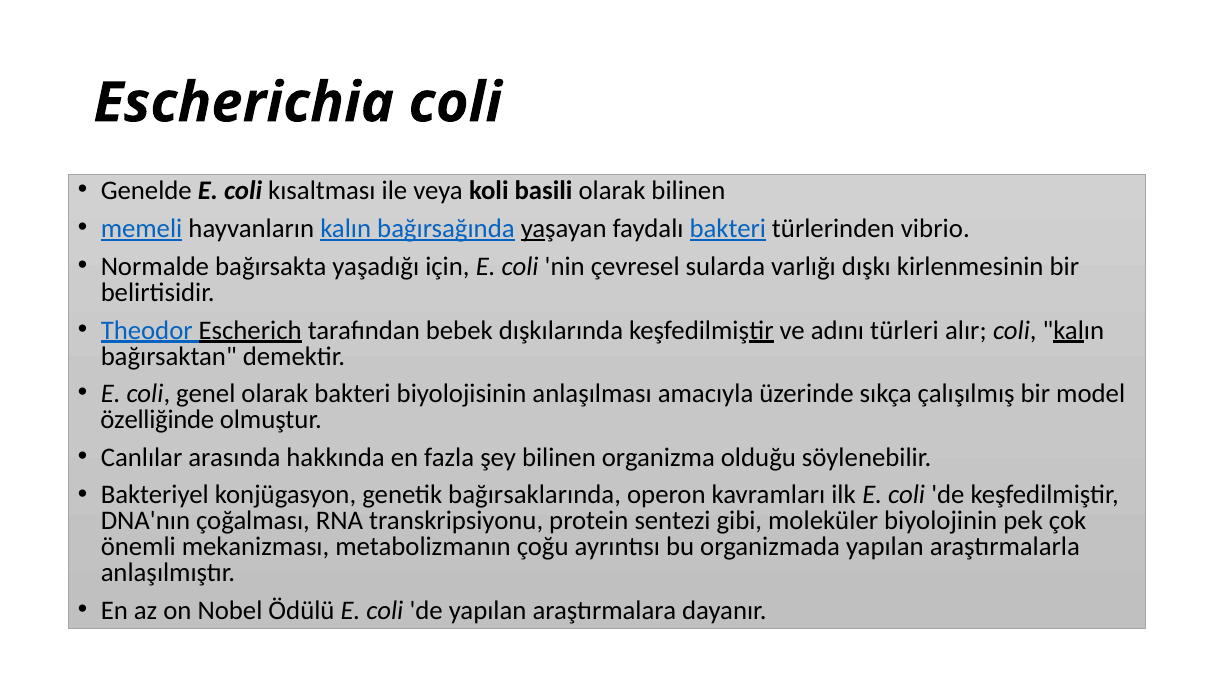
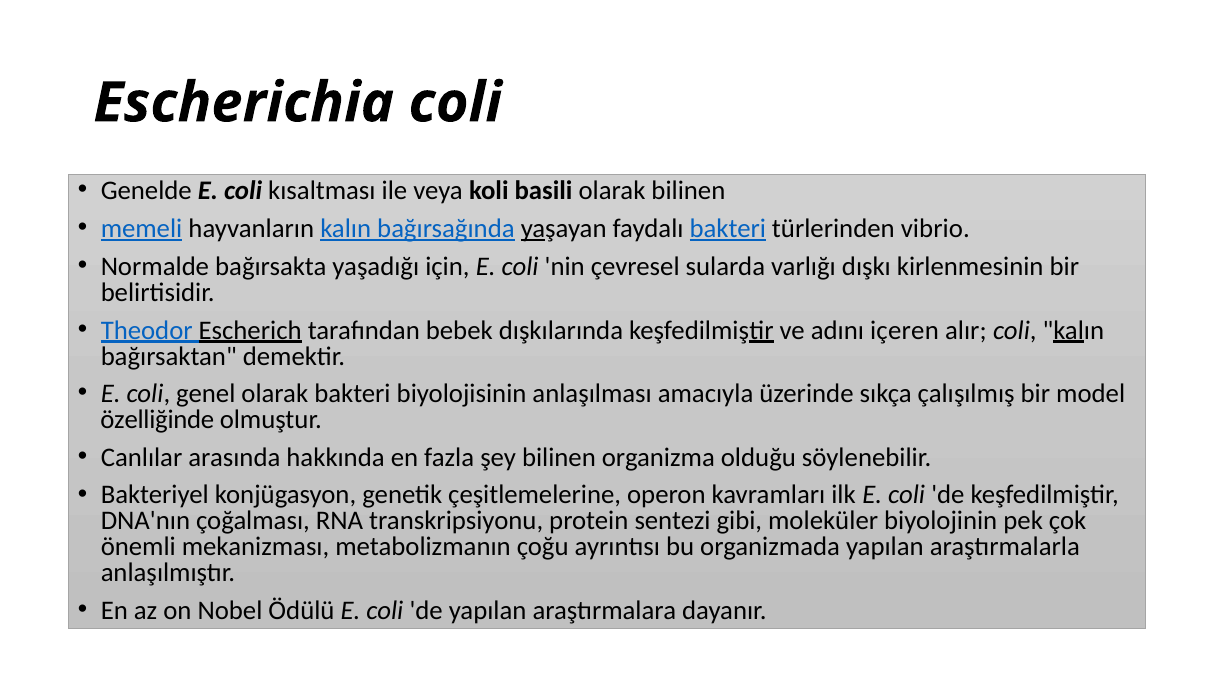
türleri: türleri -> içeren (904, 330)
bağırsaklarında: bağırsaklarında -> çeşitlemelerine (535, 495)
